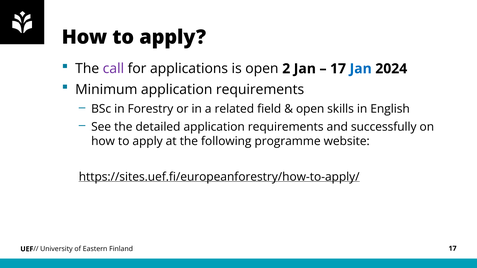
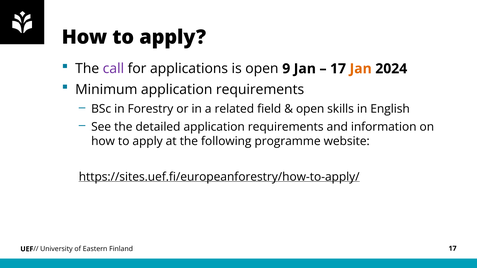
2: 2 -> 9 (286, 69)
Jan colour: blue -> orange (361, 69)
successfully: successfully -> information (384, 127)
